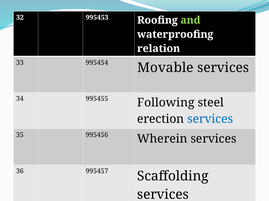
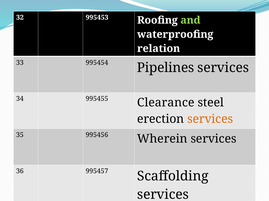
Movable: Movable -> Pipelines (166, 68)
Following: Following -> Clearance (166, 103)
services colour: blue -> orange (210, 119)
